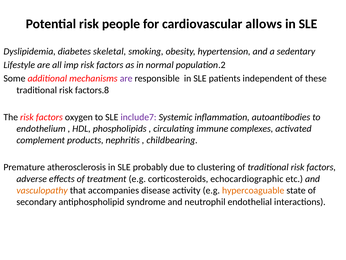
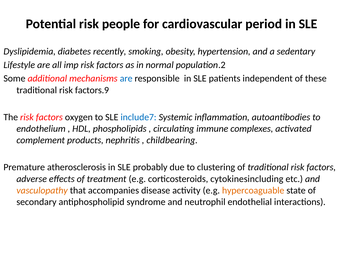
allows: allows -> period (264, 24)
skeletal: skeletal -> recently (110, 51)
are colour: purple -> blue (126, 78)
factors.8: factors.8 -> factors.9 (92, 90)
include7 colour: purple -> blue (139, 117)
echocardiographic: echocardiographic -> cytokinesincluding (247, 178)
